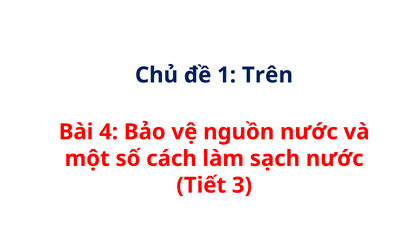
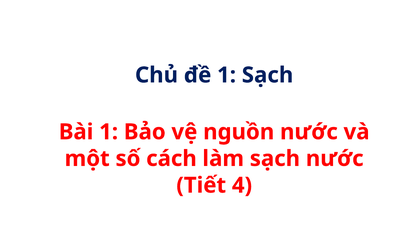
1 Trên: Trên -> Sạch (268, 75)
Bài 4: 4 -> 1 (109, 132)
Tiết 3: 3 -> 4 (242, 185)
